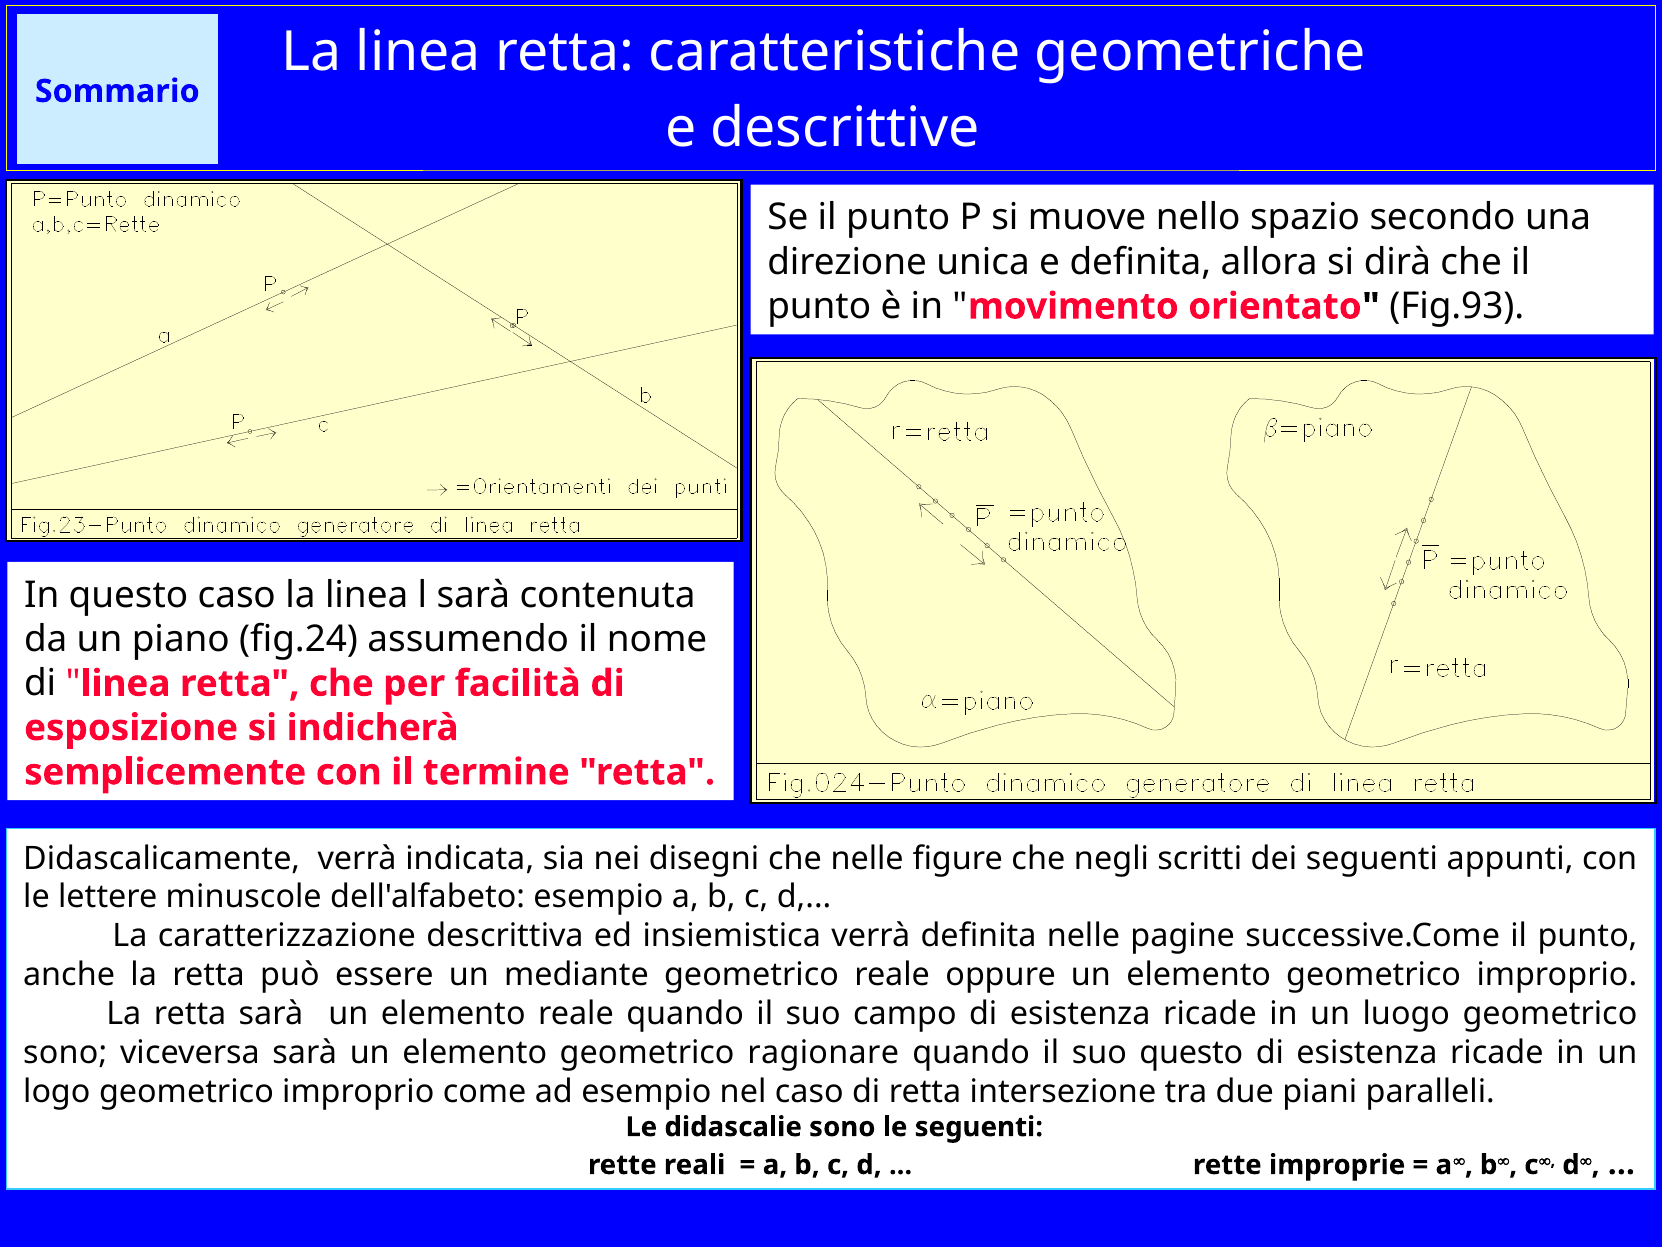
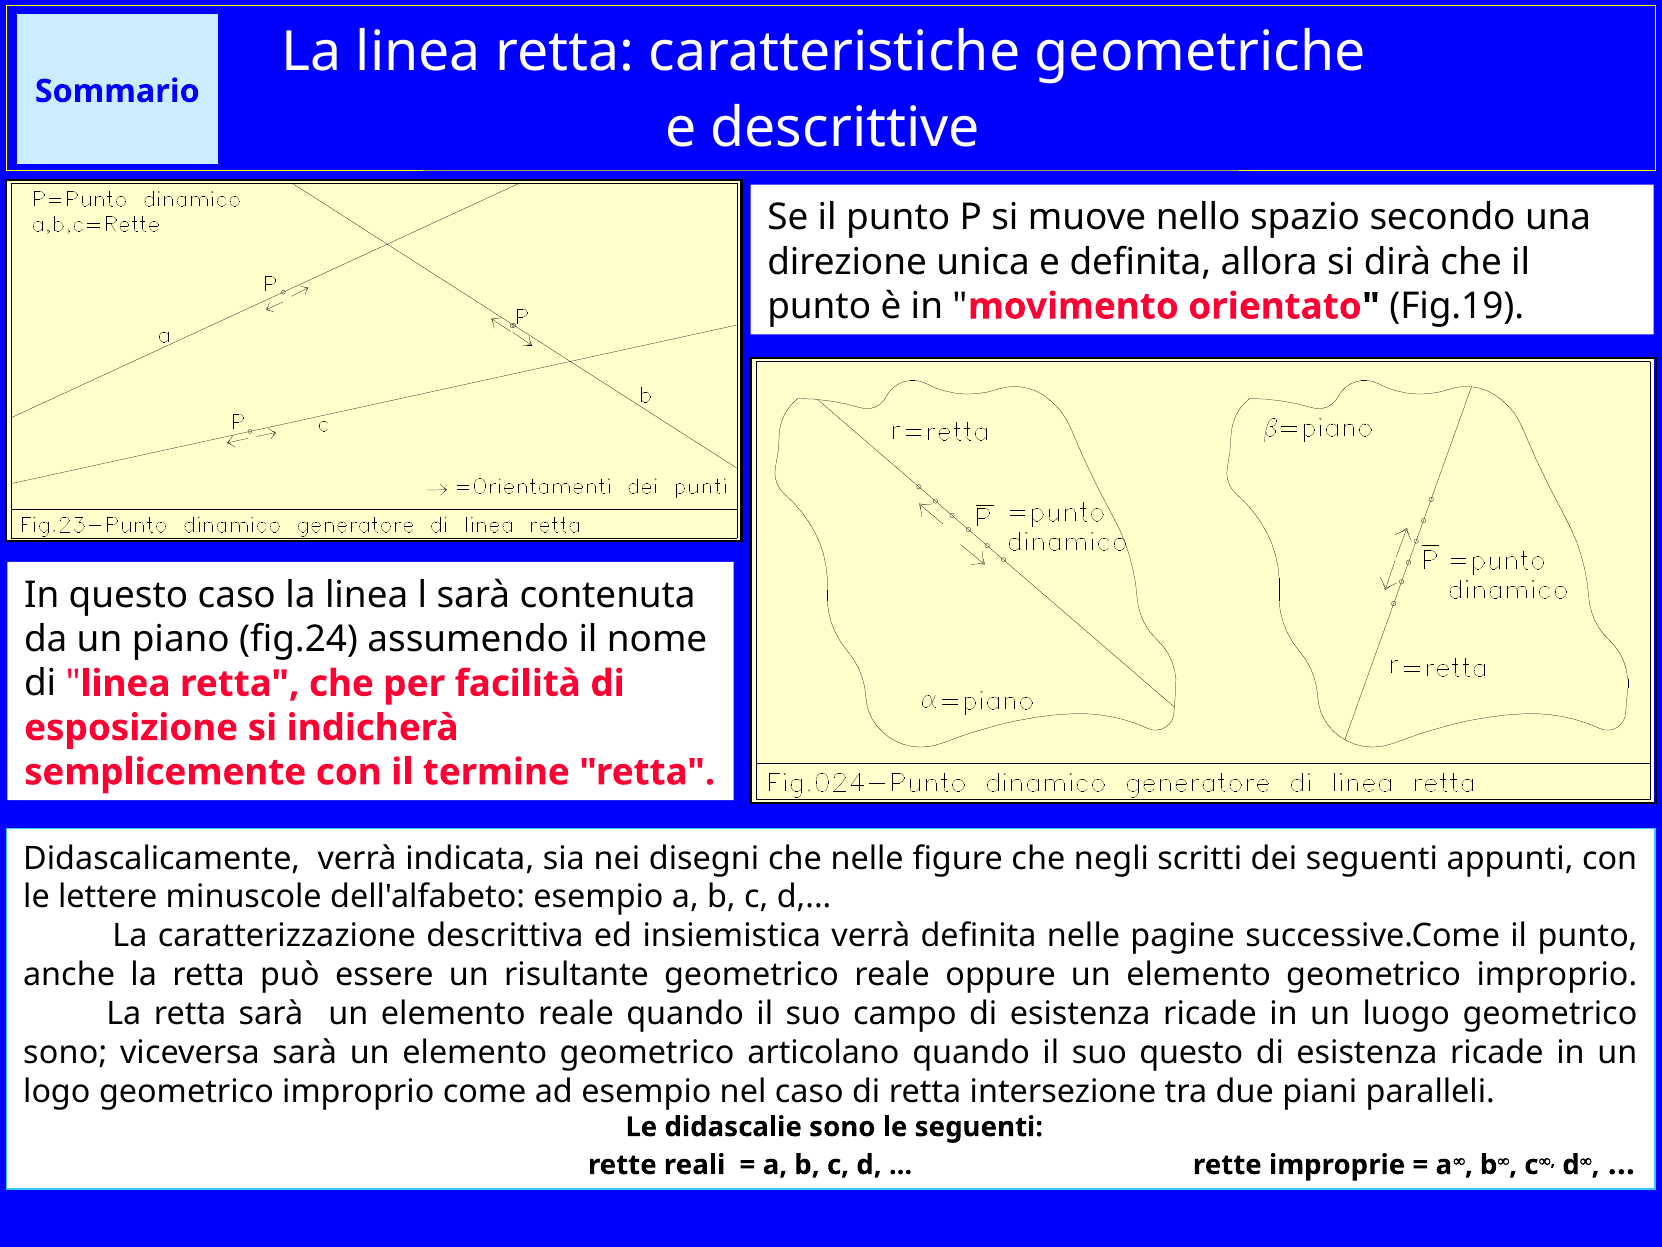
Fig.93: Fig.93 -> Fig.19 (1457, 306)
mediante: mediante -> risultante (577, 974)
ragionare: ragionare -> articolano (823, 1052)
